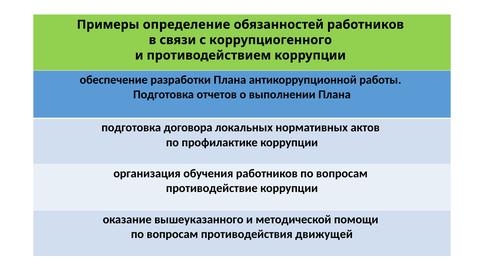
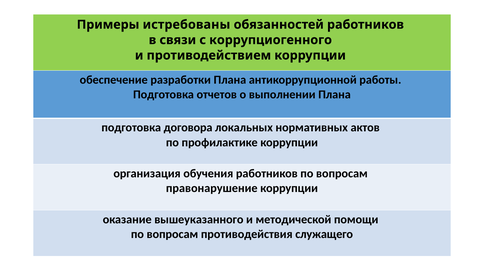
определение: определение -> истребованы (186, 25)
противодействие: противодействие -> правонарушение (212, 188)
движущей: движущей -> служащего (324, 234)
